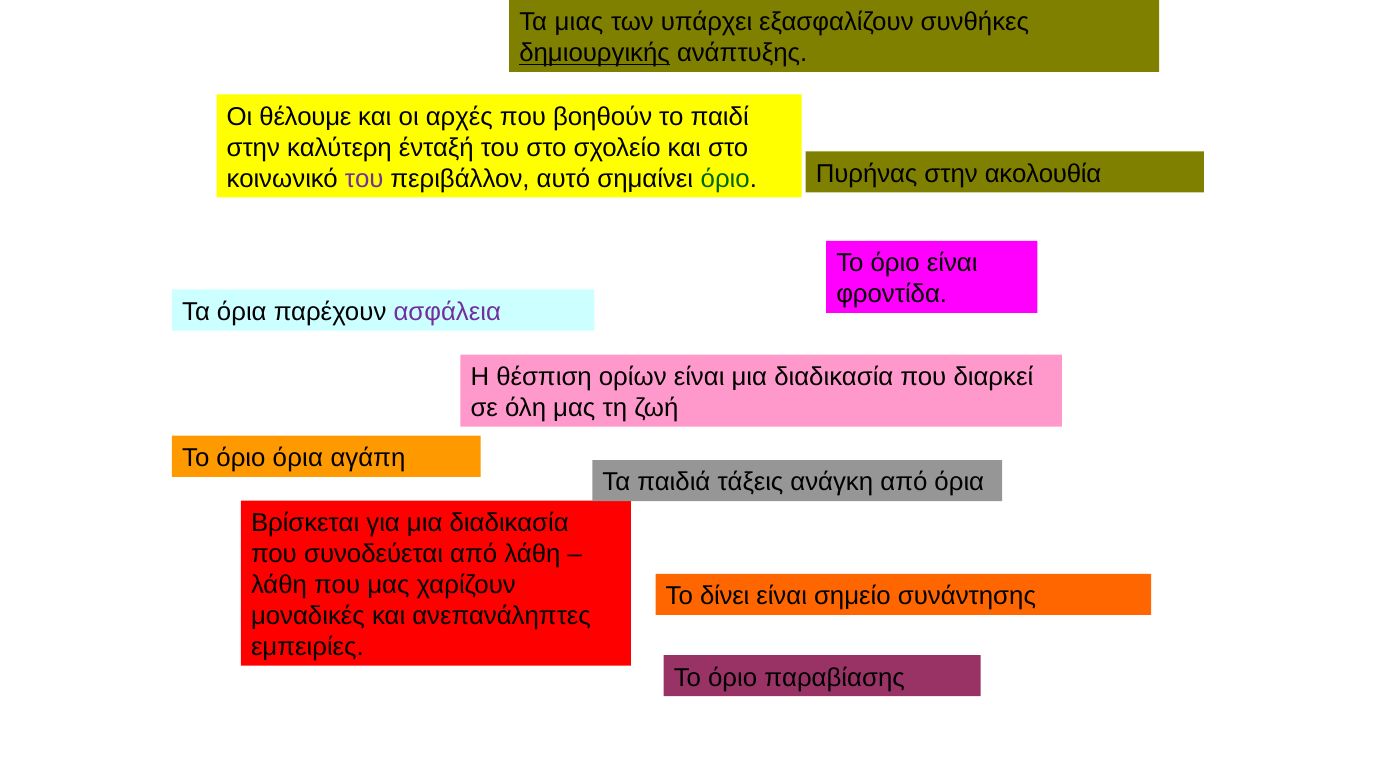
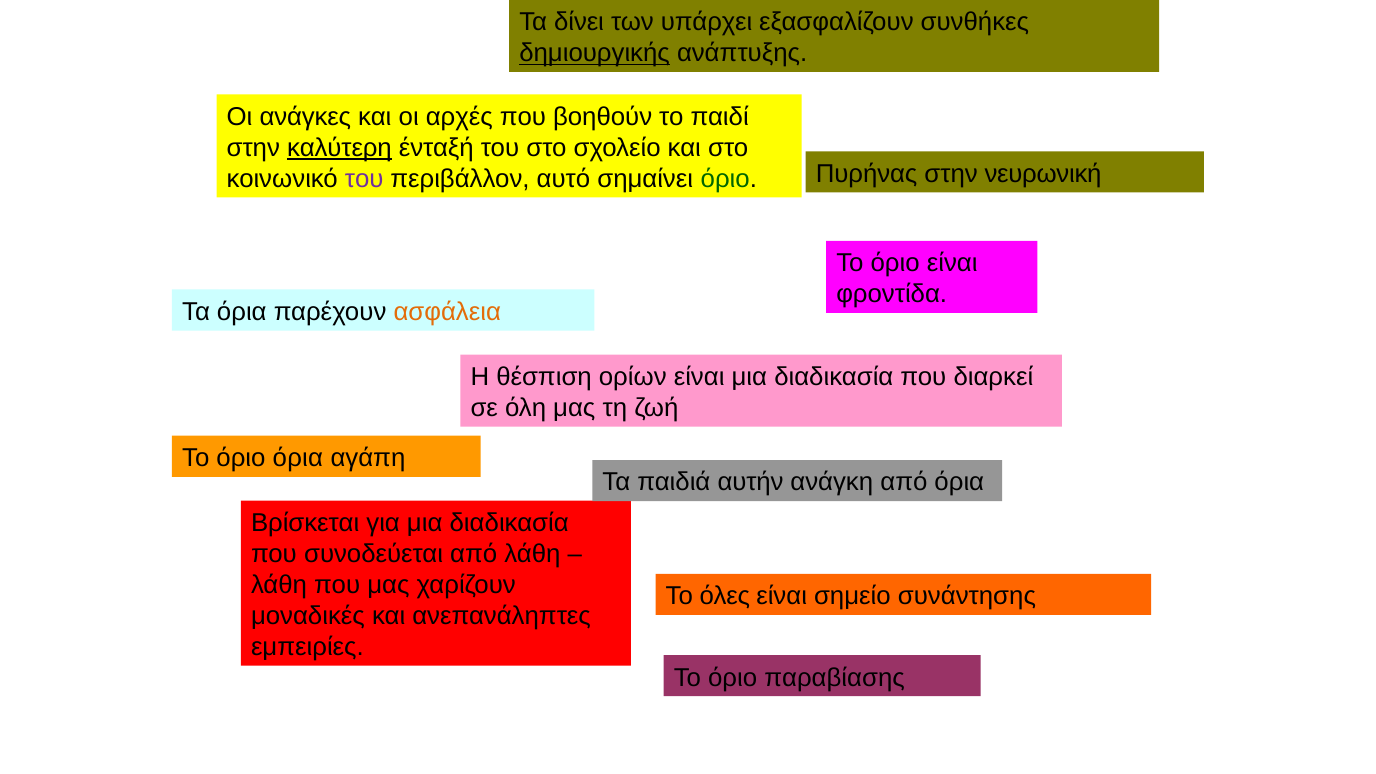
μιας: μιας -> δίνει (579, 22)
θέλουμε: θέλουμε -> ανάγκες (305, 117)
καλύτερη underline: none -> present (339, 148)
ακολουθία: ακολουθία -> νευρωνική (1043, 174)
ασφάλεια colour: purple -> orange (447, 312)
τάξεις: τάξεις -> αυτήν (751, 482)
δίνει: δίνει -> όλες (725, 596)
